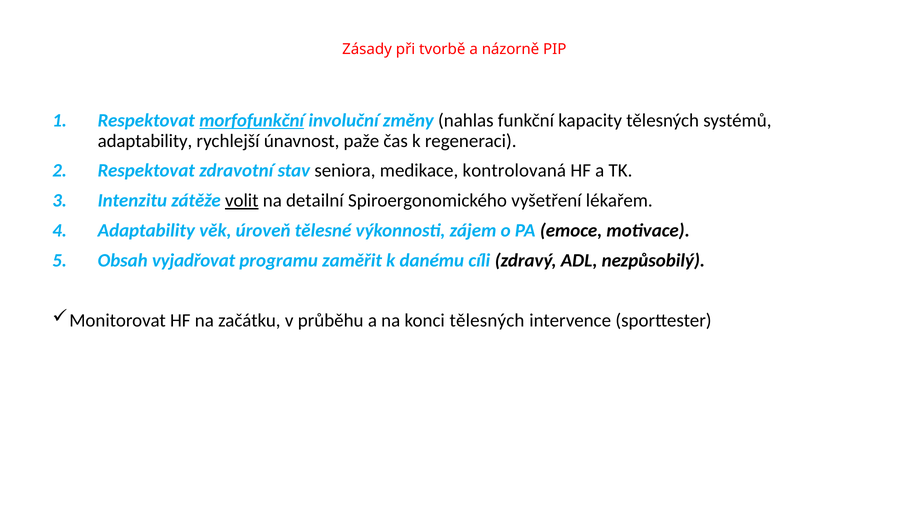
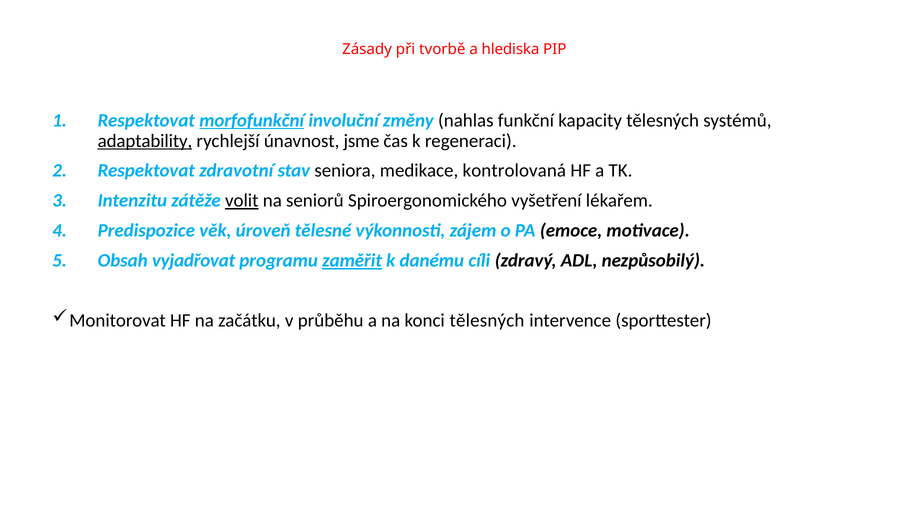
názorně: názorně -> hlediska (511, 49)
adaptability underline: none -> present (145, 141)
paže: paže -> jsme (361, 141)
detailní: detailní -> seniorů (315, 201)
Adaptability: Adaptability -> Predispozice (146, 231)
zaměřit underline: none -> present (352, 261)
